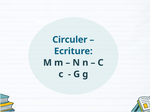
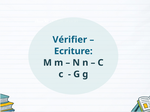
Circuler: Circuler -> Vérifier (70, 40)
